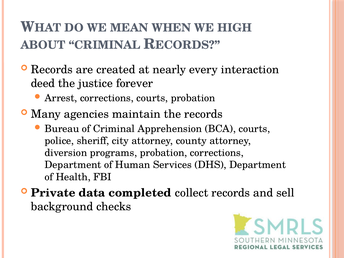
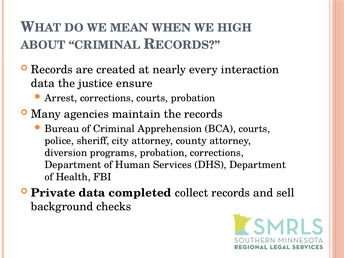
deed: deed -> data (43, 83)
forever: forever -> ensure (134, 83)
